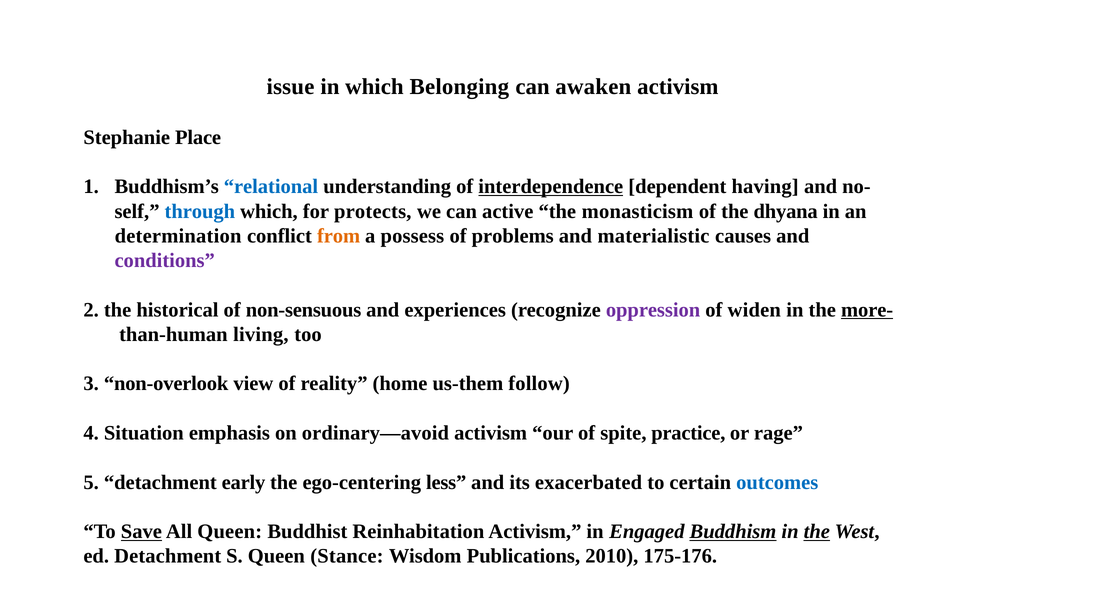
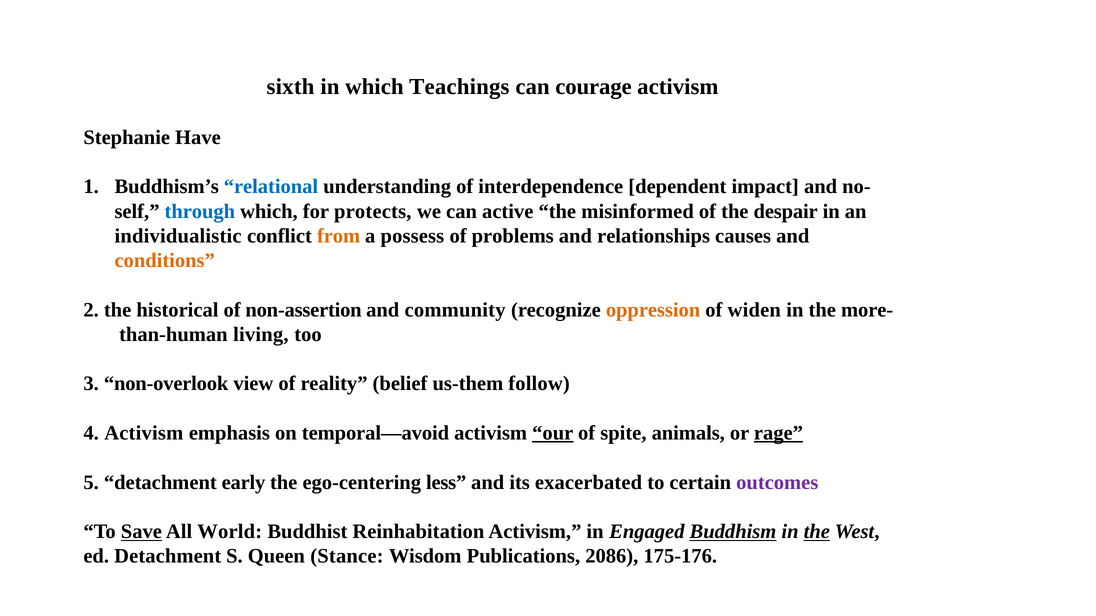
issue: issue -> sixth (290, 87)
Belonging: Belonging -> Teachings (459, 87)
awaken: awaken -> courage (594, 87)
Place: Place -> Have (198, 137)
interdependence underline: present -> none (551, 187)
having: having -> impact (765, 187)
monasticism: monasticism -> misinformed (638, 211)
dhyana: dhyana -> despair (786, 211)
determination: determination -> individualistic (178, 236)
materialistic: materialistic -> relationships (654, 236)
conditions colour: purple -> orange (165, 261)
non-sensuous: non-sensuous -> non-assertion (304, 310)
experiences: experiences -> community (455, 310)
oppression colour: purple -> orange (653, 310)
more- underline: present -> none (867, 310)
home: home -> belief (400, 384)
4 Situation: Situation -> Activism (144, 433)
ordinary—avoid: ordinary—avoid -> temporal—avoid (376, 433)
our underline: none -> present (553, 433)
practice: practice -> animals (688, 433)
rage underline: none -> present (778, 433)
outcomes colour: blue -> purple (777, 483)
All Queen: Queen -> World (230, 532)
2010: 2010 -> 2086 (612, 557)
